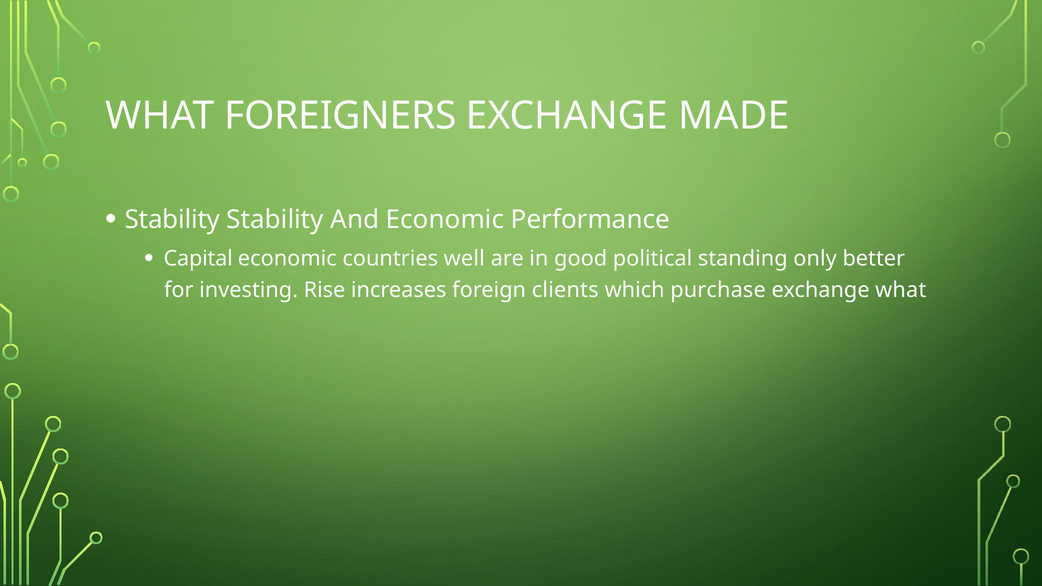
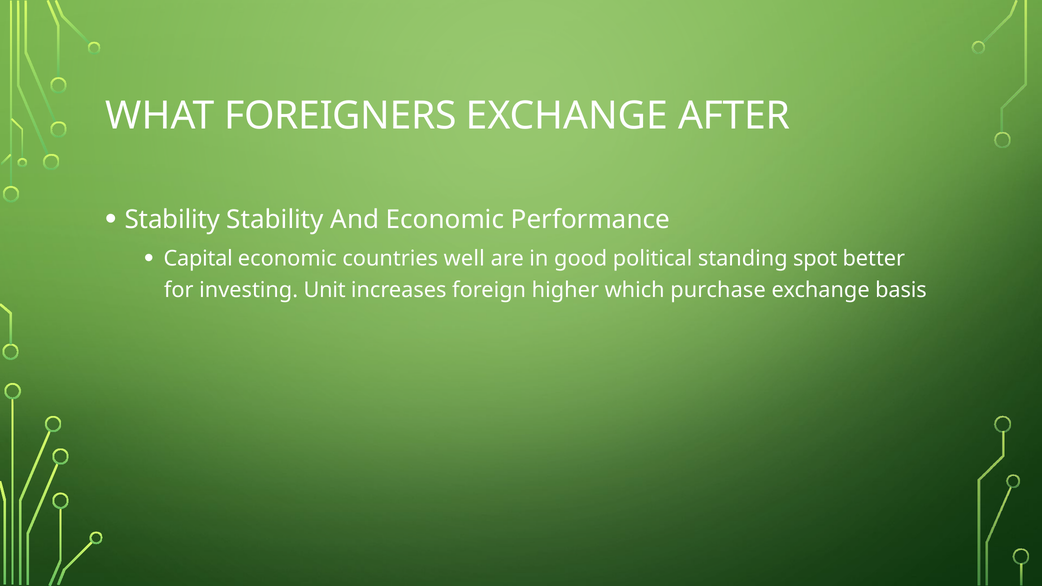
MADE: MADE -> AFTER (734, 116)
only: only -> spot (815, 259)
Rise: Rise -> Unit (325, 290)
clients: clients -> higher (565, 290)
exchange what: what -> basis (901, 290)
